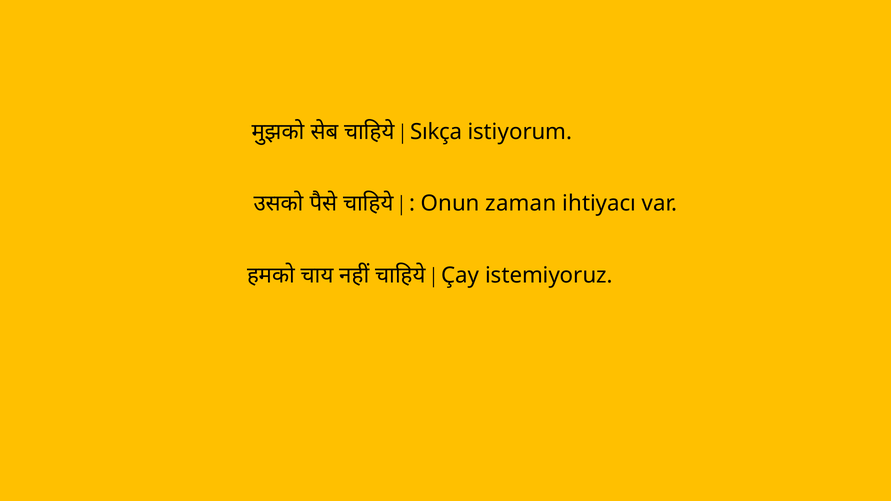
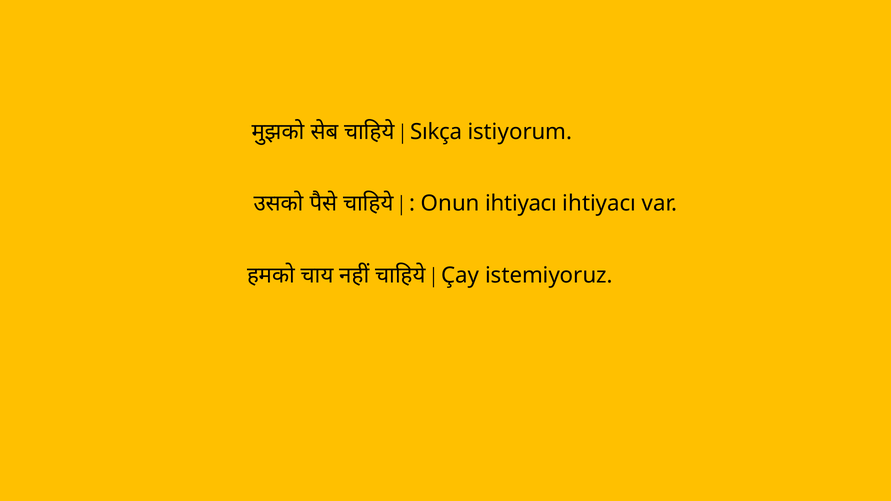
Onun zaman: zaman -> ihtiyacı (521, 204)
